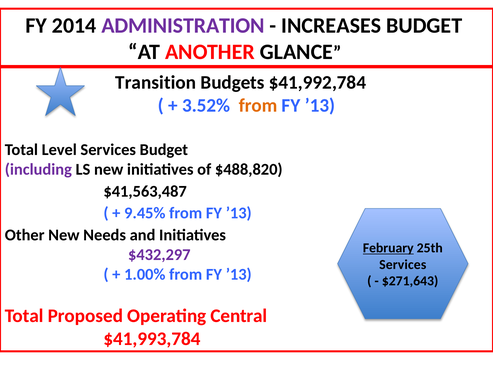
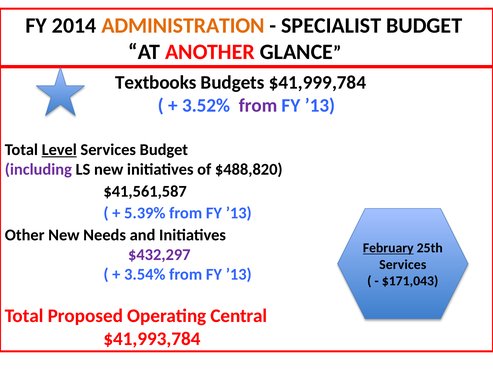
ADMINISTRATION colour: purple -> orange (183, 26)
INCREASES: INCREASES -> SPECIALIST (331, 26)
Transition: Transition -> Textbooks (156, 83)
$41,992,784: $41,992,784 -> $41,999,784 (317, 83)
from colour: orange -> purple (258, 106)
Level underline: none -> present (59, 150)
$41,563,487: $41,563,487 -> $41,561,587 (145, 191)
9.45%: 9.45% -> 5.39% (145, 213)
1.00%: 1.00% -> 3.54% (145, 274)
$271,643: $271,643 -> $171,043 (410, 281)
